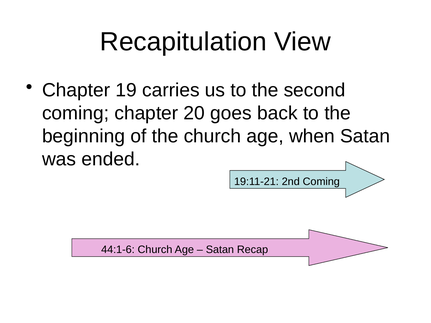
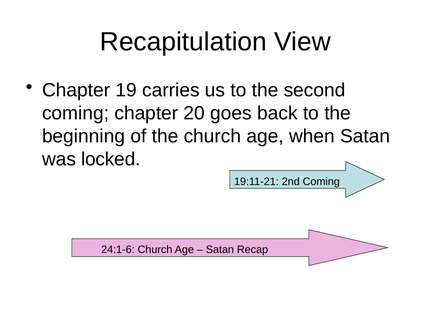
ended: ended -> locked (111, 159)
44:1-6: 44:1-6 -> 24:1-6 (118, 250)
